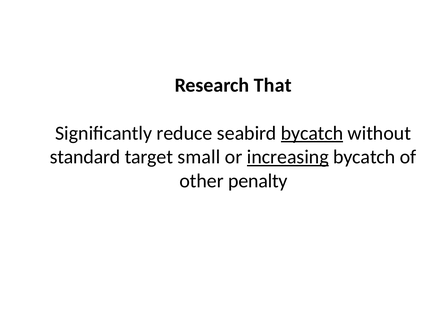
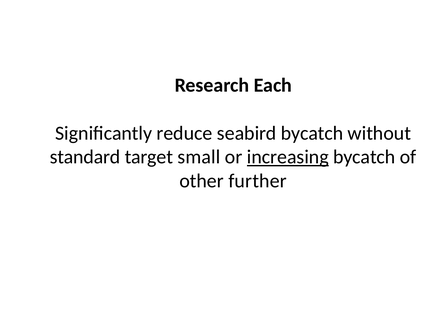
That: That -> Each (273, 85)
bycatch underline: present -> none (312, 133)
penalty: penalty -> further (258, 181)
